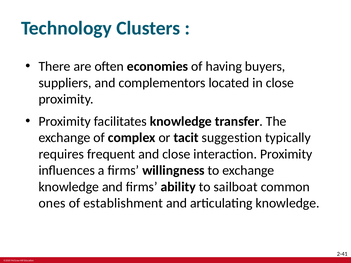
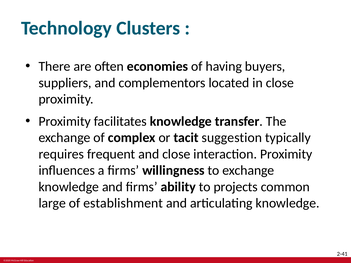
sailboat: sailboat -> projects (236, 187)
ones: ones -> large (52, 203)
